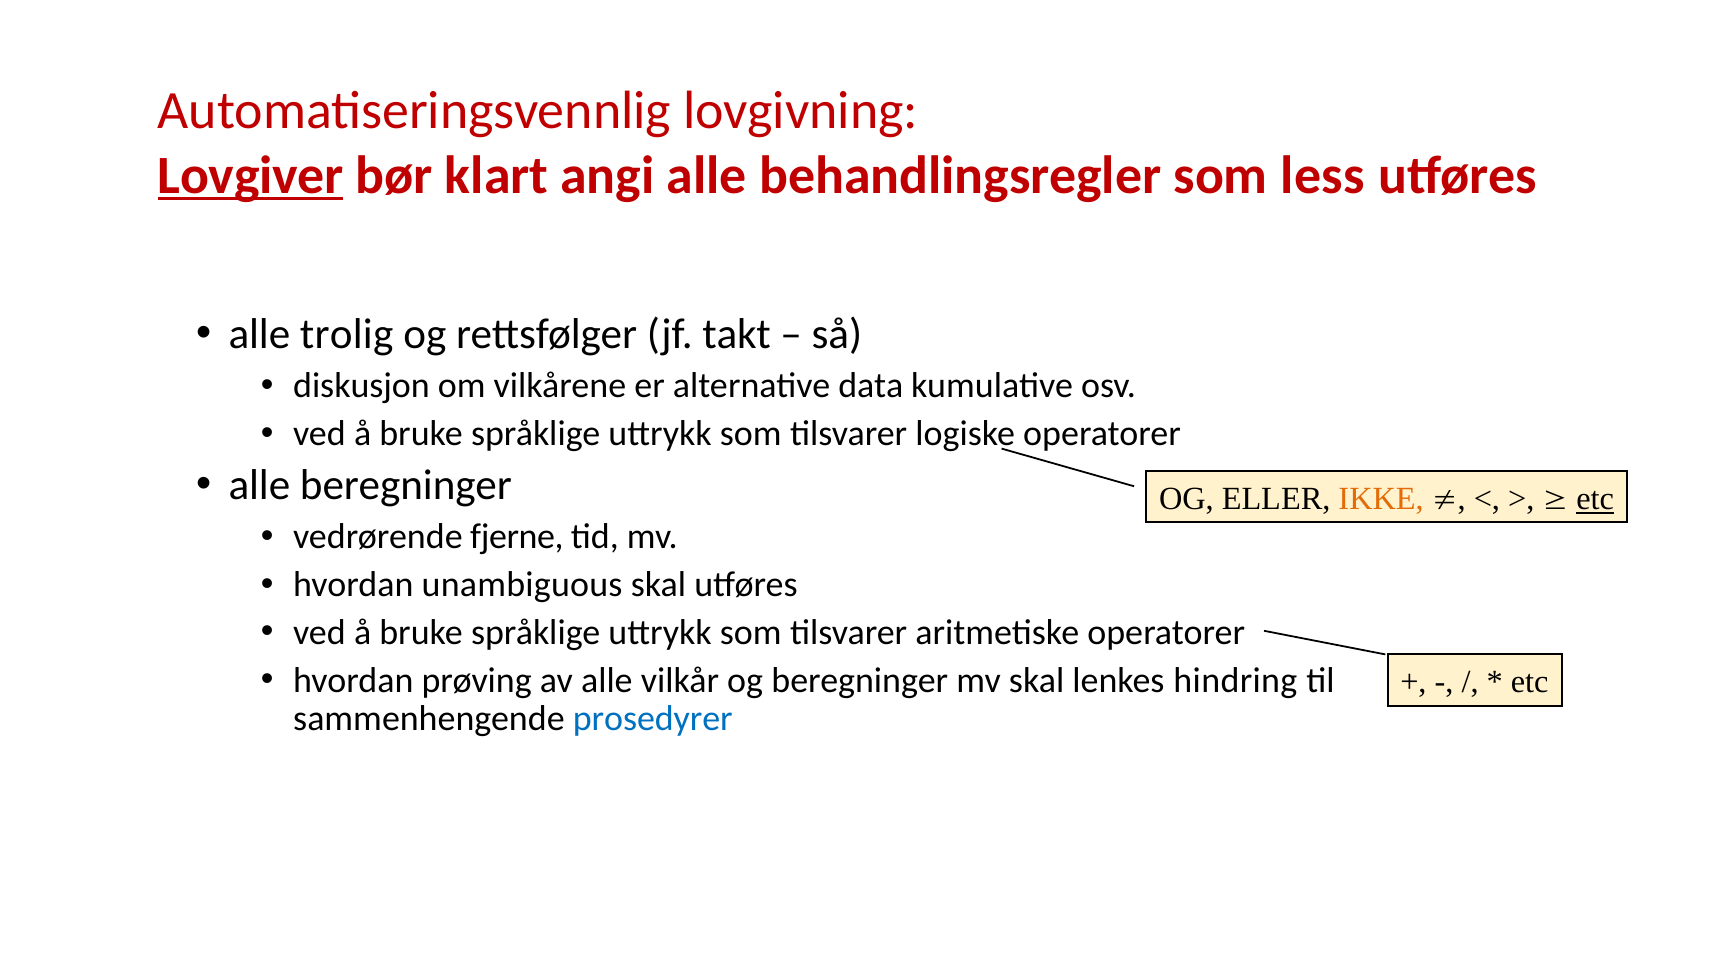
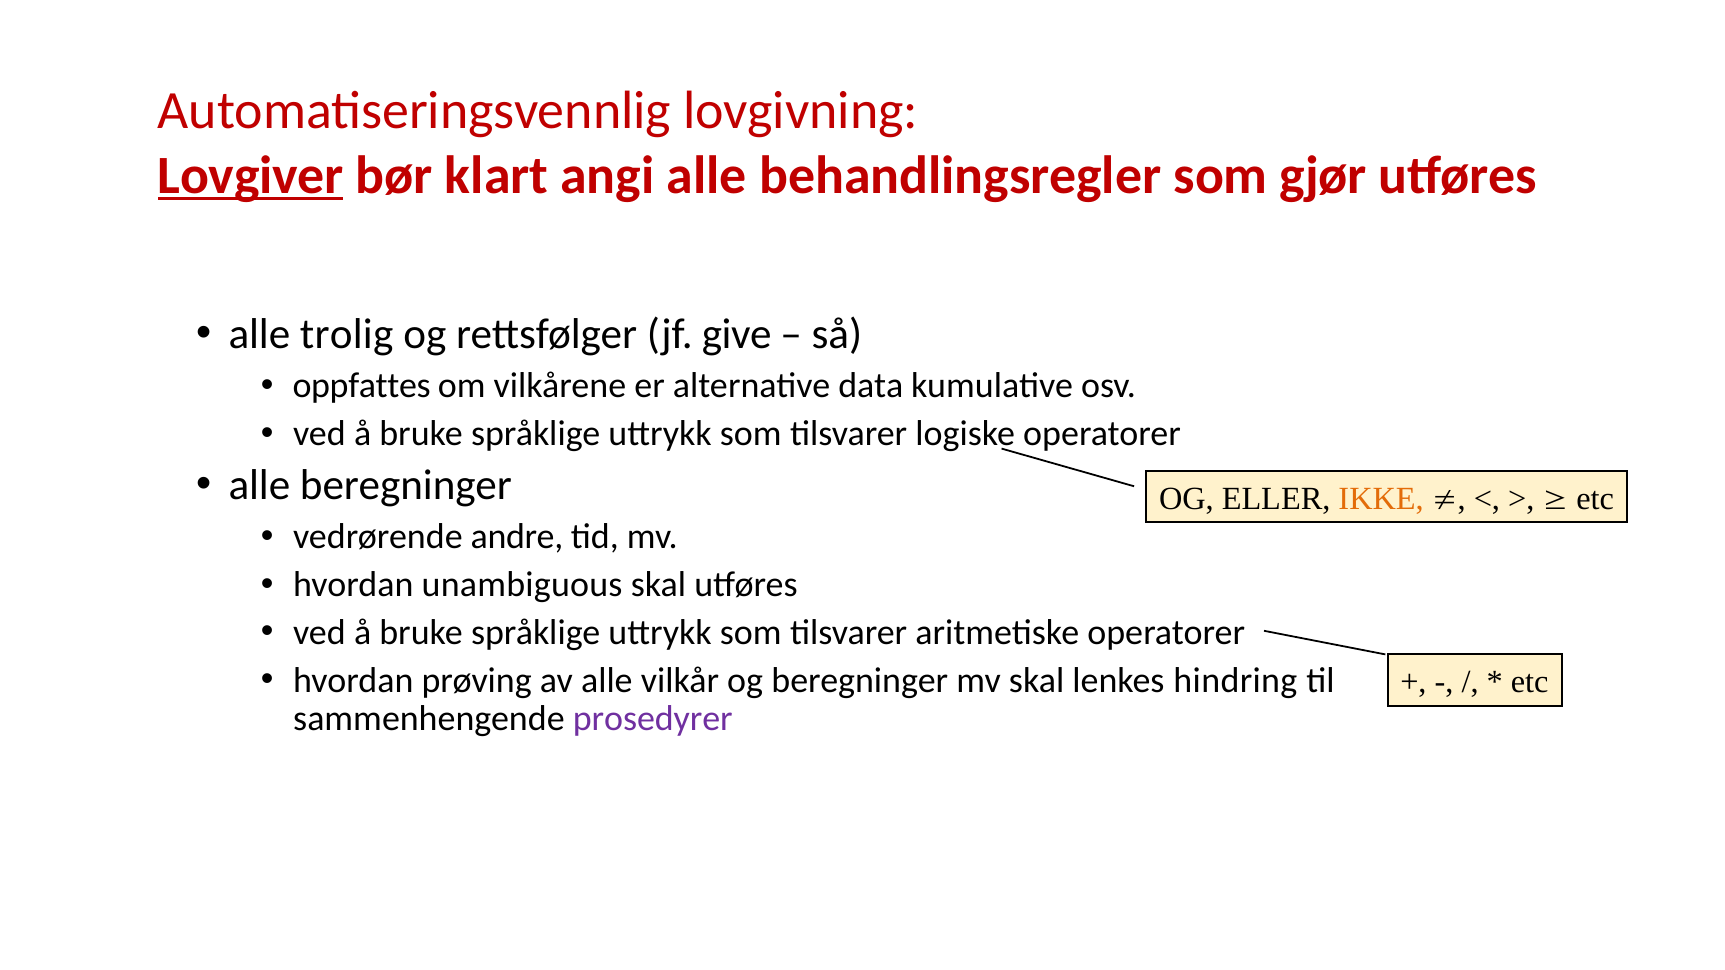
less: less -> gjør (1323, 176)
takt: takt -> give (737, 334)
diskusjon: diskusjon -> oppfattes (362, 386)
etc underline: present -> none (1595, 499)
fjerne: fjerne -> andre (517, 537)
prosedyrer colour: blue -> purple (653, 719)
